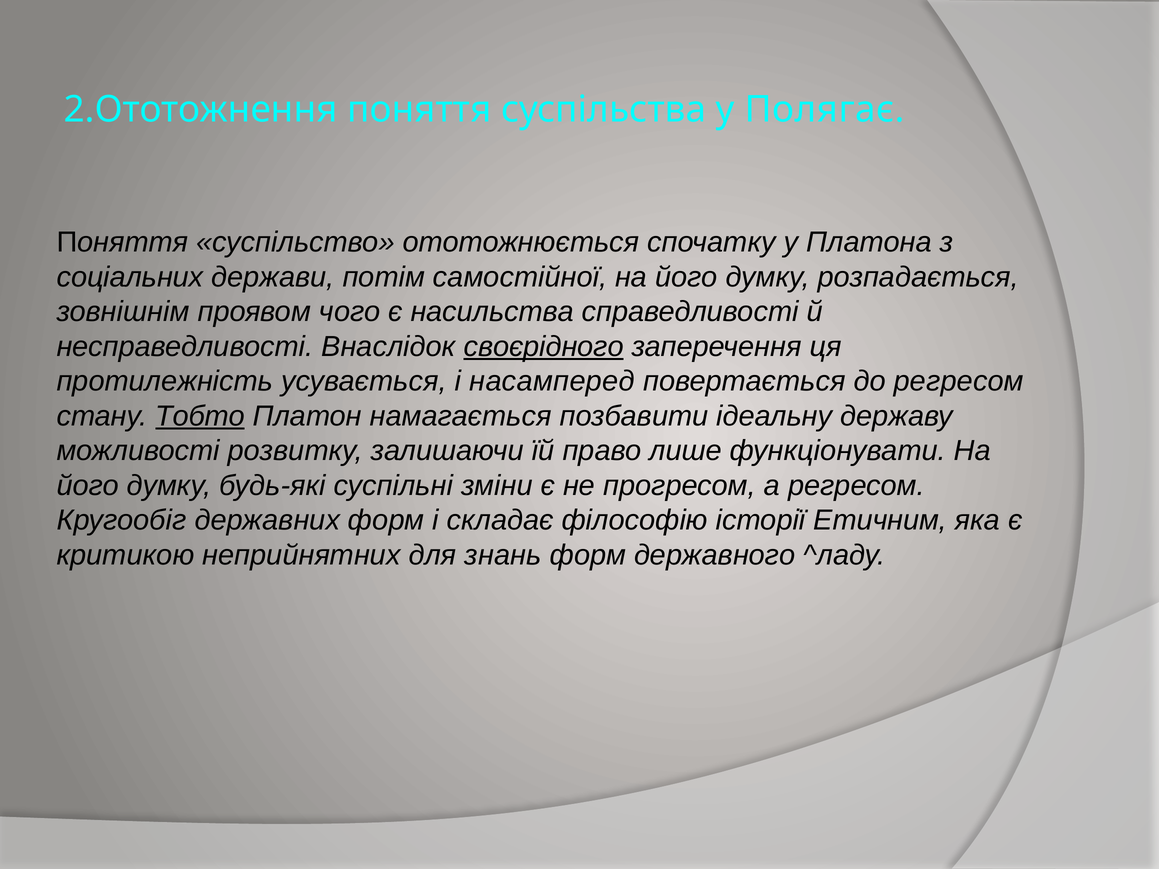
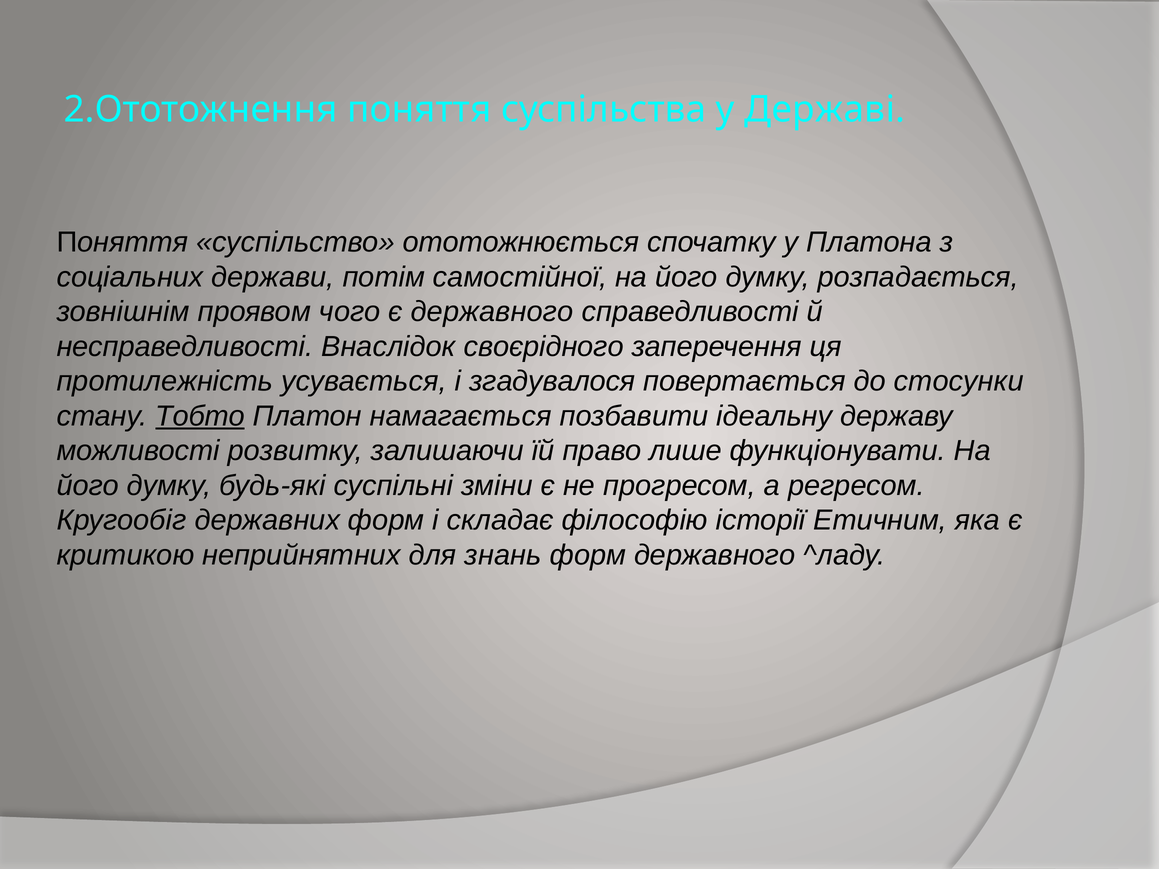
Полягає: Полягає -> Державі (825, 110)
є насильства: насильства -> державного (492, 312)
своєрідного underline: present -> none (544, 347)
насамперед: насамперед -> згадувалося (552, 381)
до регресом: регресом -> стосунки (959, 381)
